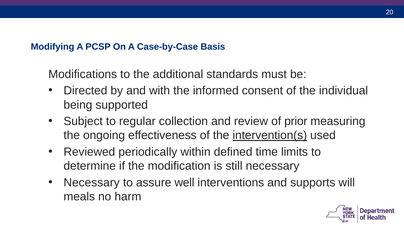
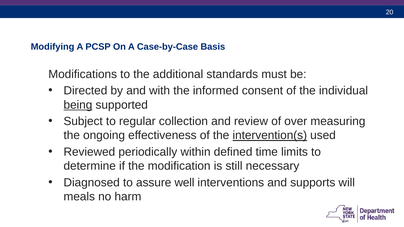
being underline: none -> present (78, 105)
prior: prior -> over (296, 121)
Necessary: Necessary -> Diagnosed (92, 183)
